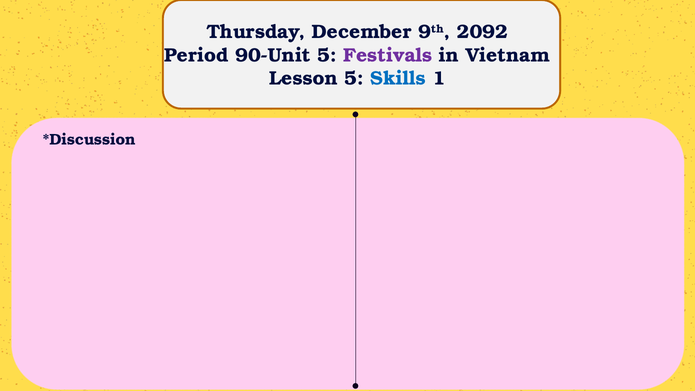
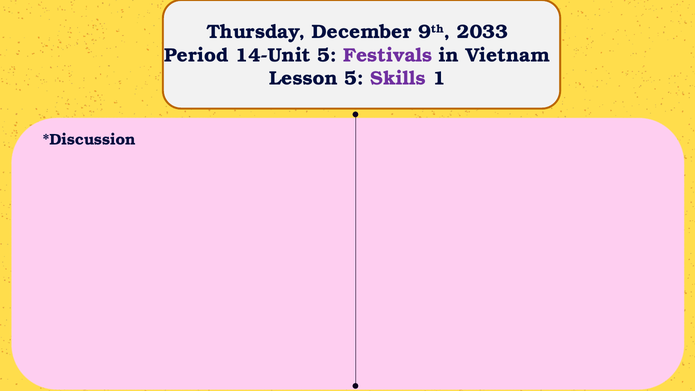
2092: 2092 -> 2033 (482, 32)
90-Unit: 90-Unit -> 14-Unit (273, 55)
Skills colour: blue -> purple (398, 78)
